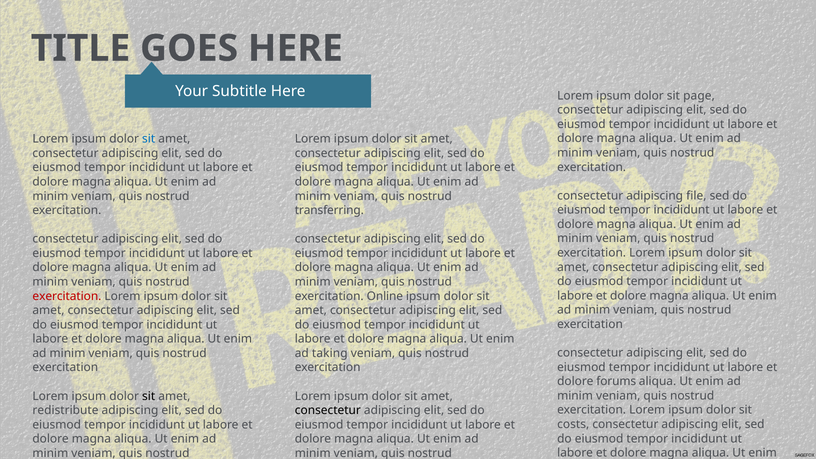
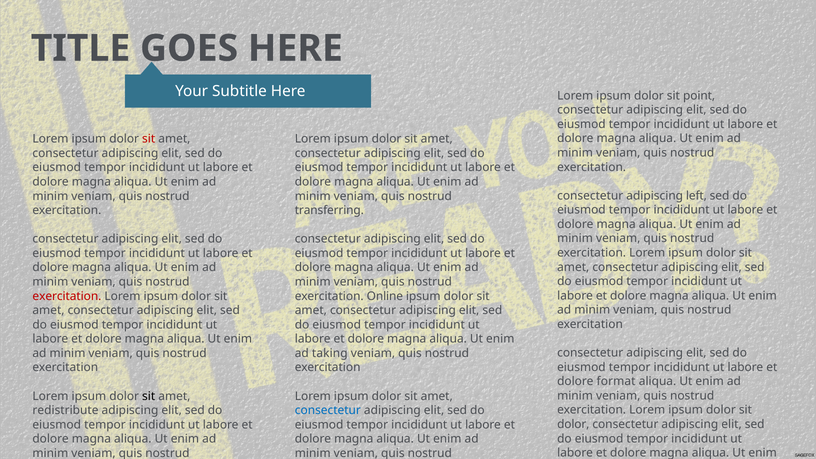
page: page -> point (699, 96)
sit colour: blue -> red (149, 139)
file: file -> left (696, 196)
forums: forums -> format (616, 381)
consectetur colour: black -> blue (328, 410)
costs: costs -> dolor (573, 424)
